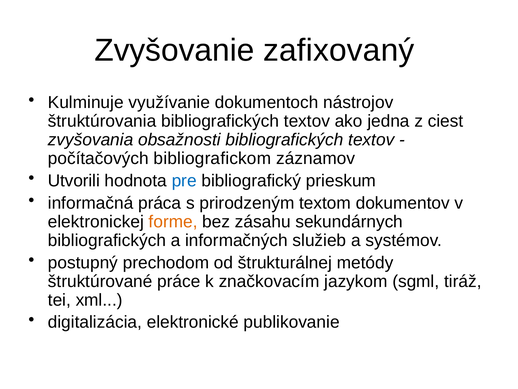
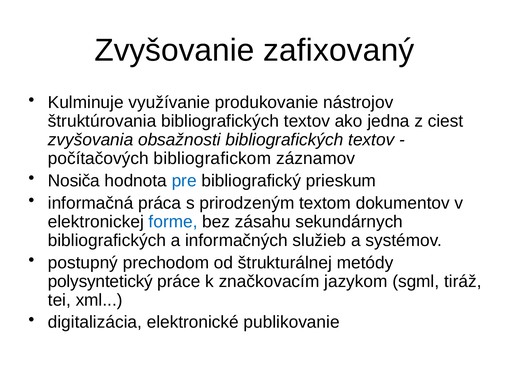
dokumentoch: dokumentoch -> produkovanie (267, 102)
Utvorili: Utvorili -> Nosiča (74, 181)
forme colour: orange -> blue (173, 221)
štruktúrované: štruktúrované -> polysyntetický (100, 281)
